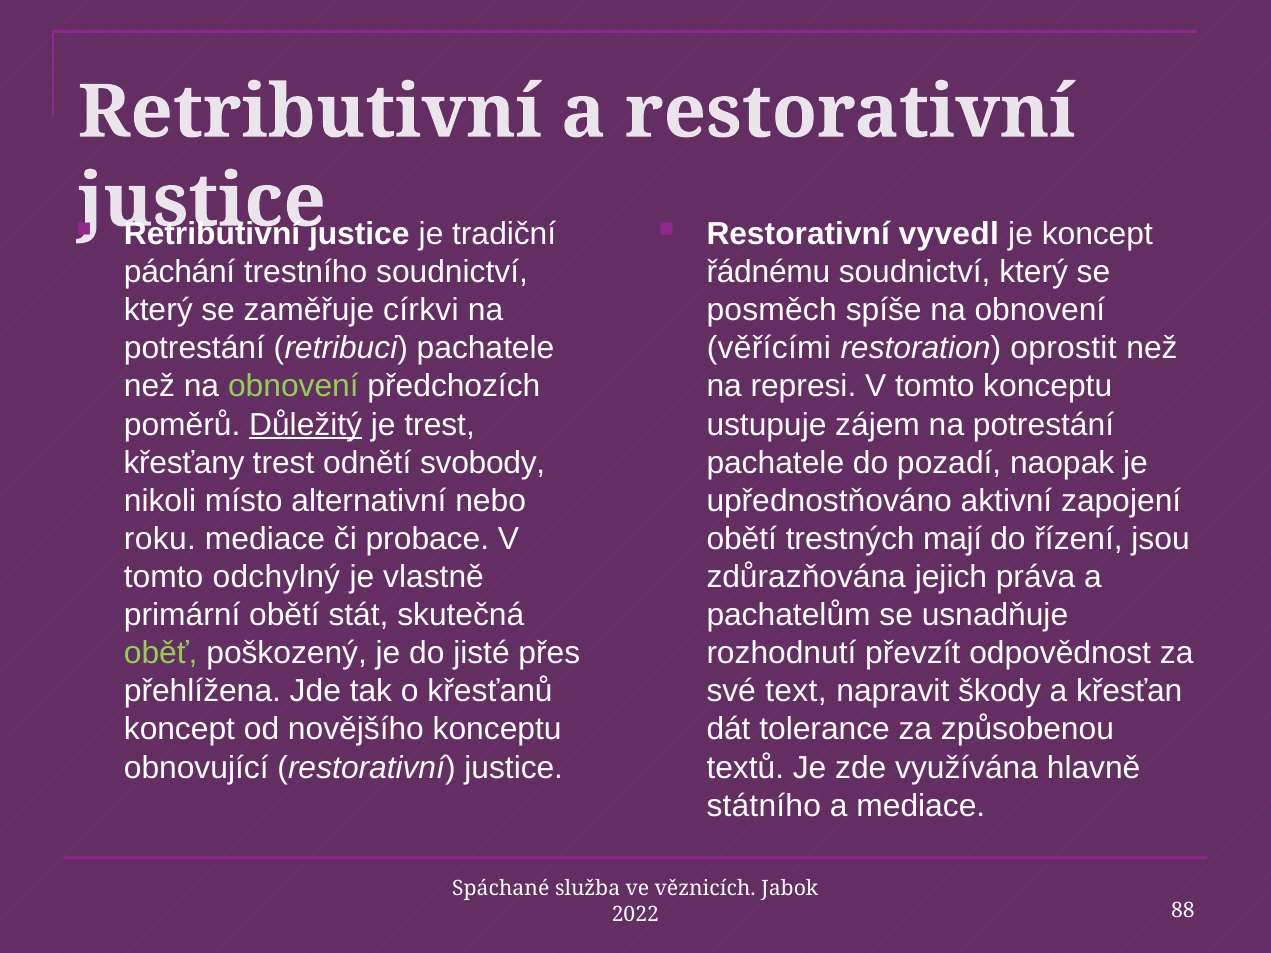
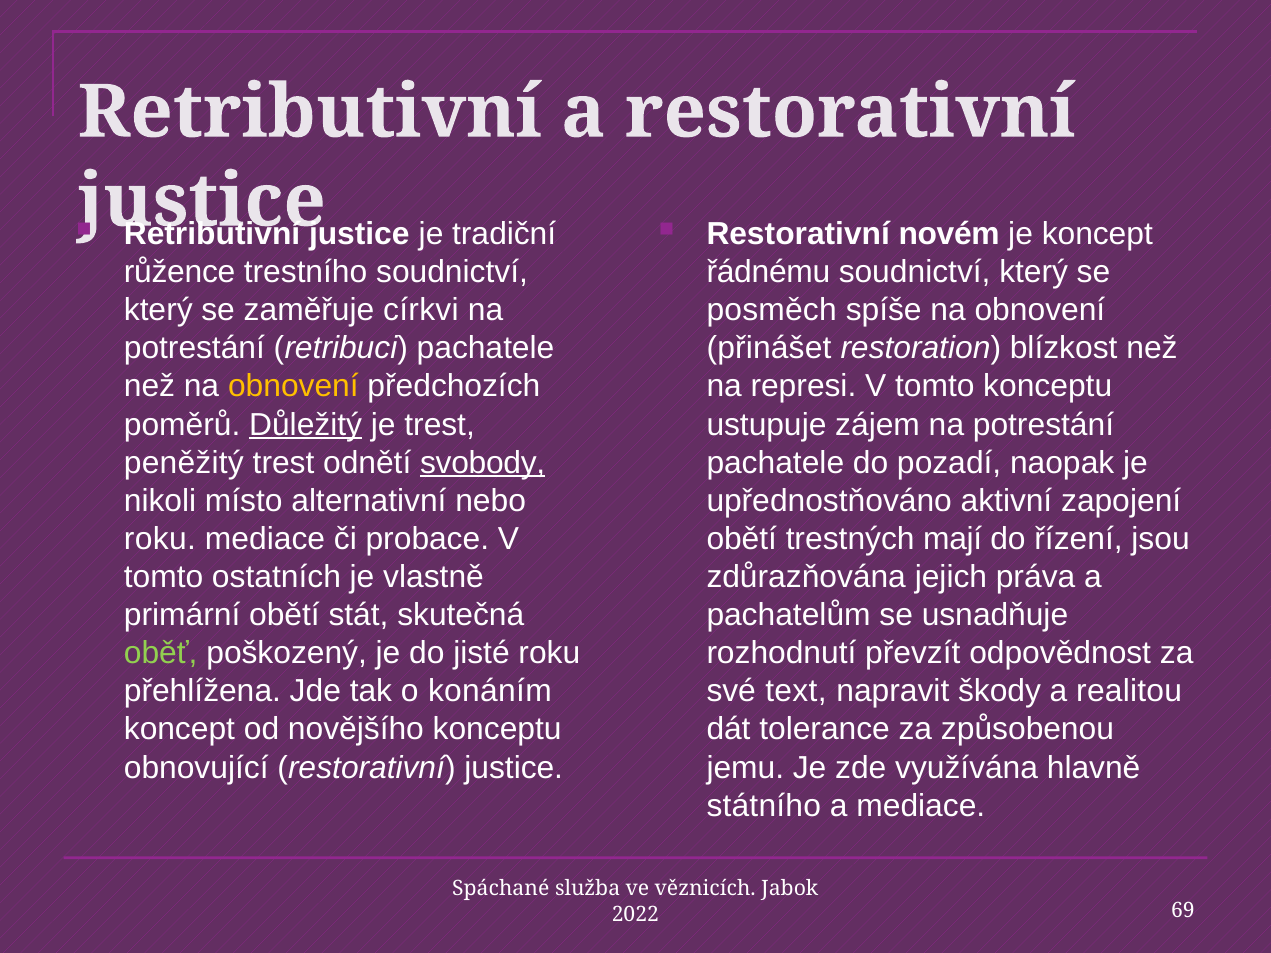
vyvedl: vyvedl -> novém (949, 234)
páchání: páchání -> růžence (180, 272)
věřícími: věřícími -> přinášet (769, 348)
oprostit: oprostit -> blízkost (1064, 348)
obnovení colour: light green -> yellow (293, 387)
křesťany: křesťany -> peněžitý (184, 463)
svobody underline: none -> present (483, 463)
odchylný: odchylný -> ostatních (276, 577)
jisté přes: přes -> roku (549, 653)
křesťanů: křesťanů -> konáním (490, 692)
křesťan: křesťan -> realitou (1129, 692)
textů: textů -> jemu (745, 768)
88: 88 -> 69 (1183, 910)
